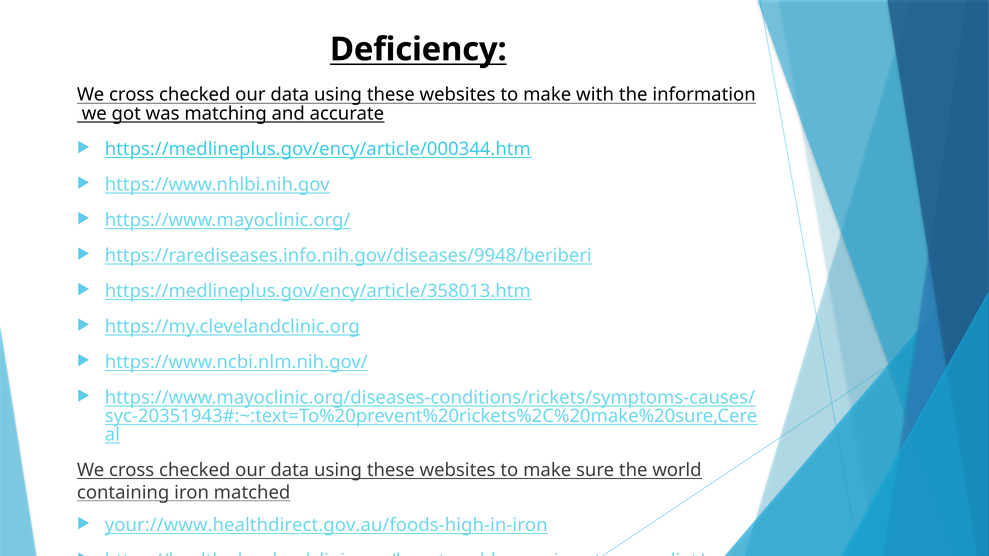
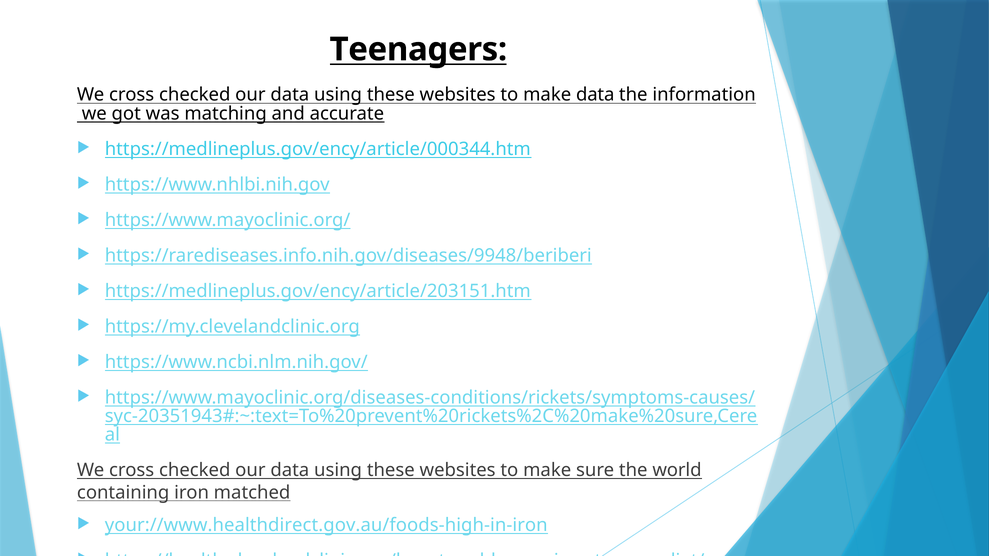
Deficiency: Deficiency -> Teenagers (418, 49)
make with: with -> data (595, 95)
https://medlineplus.gov/ency/article/358013.htm: https://medlineplus.gov/ency/article/358013.htm -> https://medlineplus.gov/ency/article/203151.htm (318, 291)
